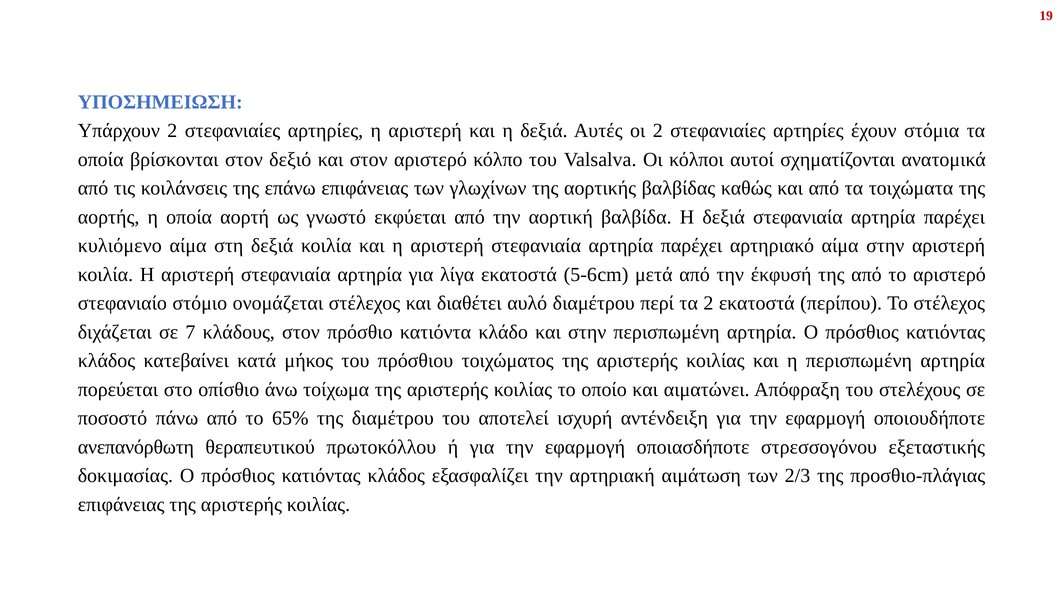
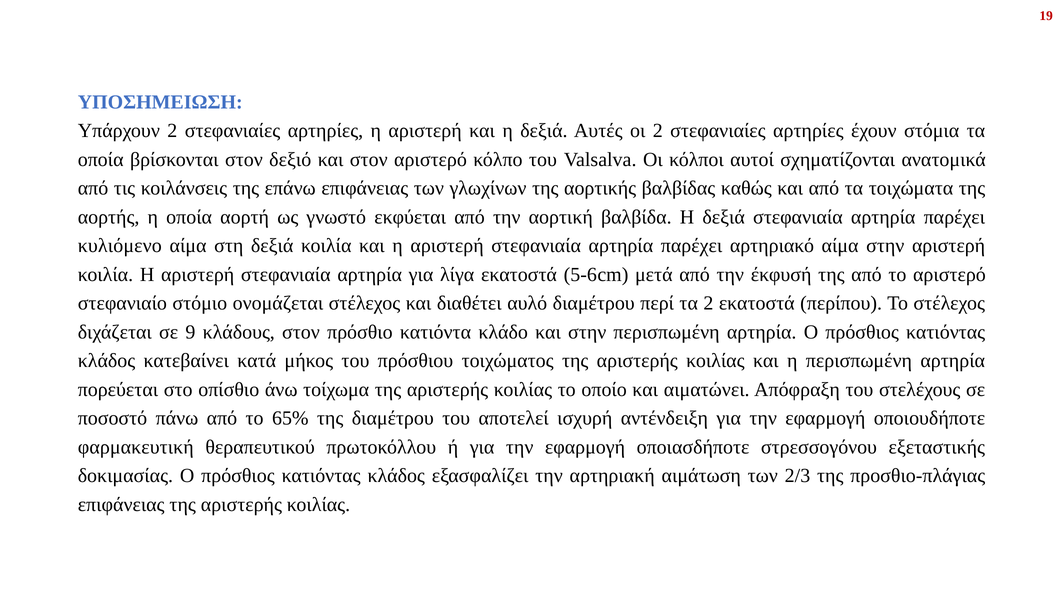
7: 7 -> 9 (190, 332)
ανεπανόρθωτη: ανεπανόρθωτη -> φαρμακευτική (136, 447)
